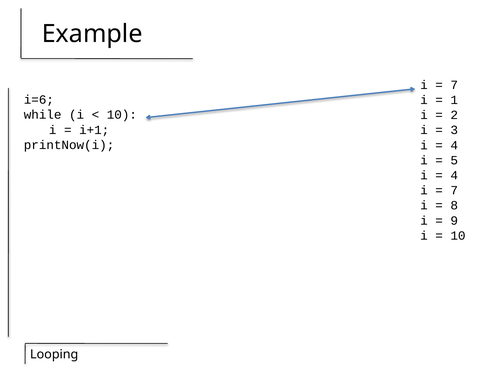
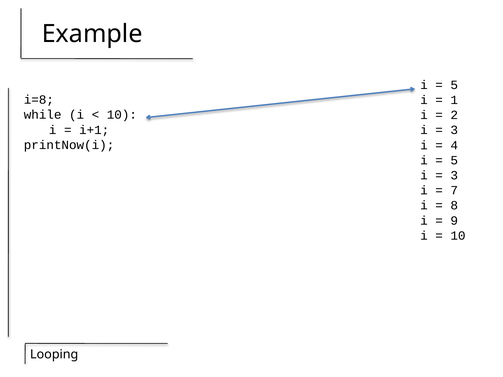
7: 7 -> 5 (454, 85)
i=6: i=6 -> i=8 (39, 100)
4: 4 -> 3 (454, 175)
